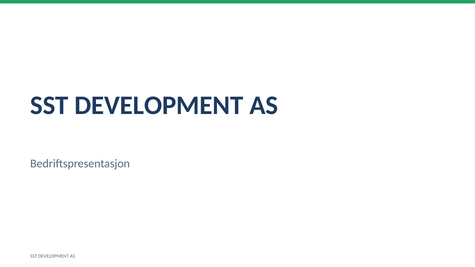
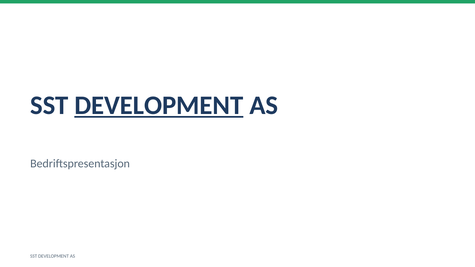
DEVELOPMENT underline: none -> present (159, 105)
